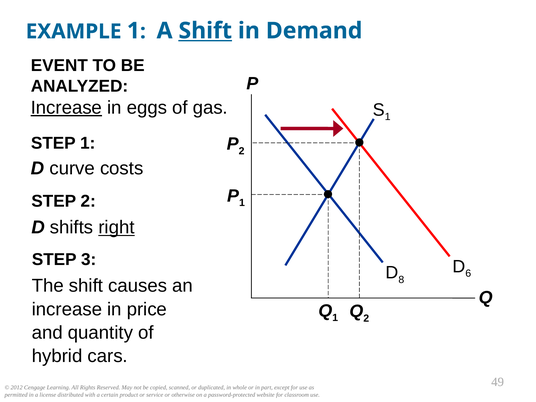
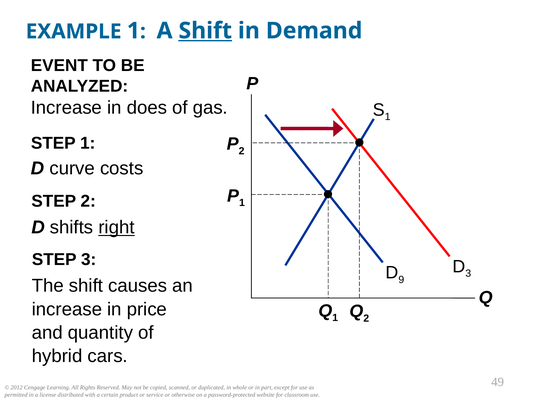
Increase underline: present -> none (66, 108)
in eggs: eggs -> does (147, 108)
D 6: 6 -> 3 (468, 274)
8: 8 -> 9 (401, 280)
